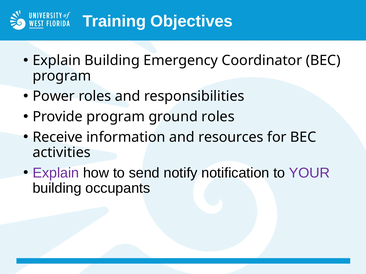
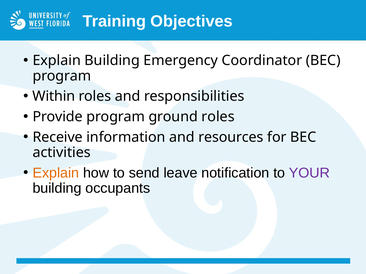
Power: Power -> Within (54, 96)
Explain colour: purple -> orange (56, 173)
notify: notify -> leave (181, 173)
